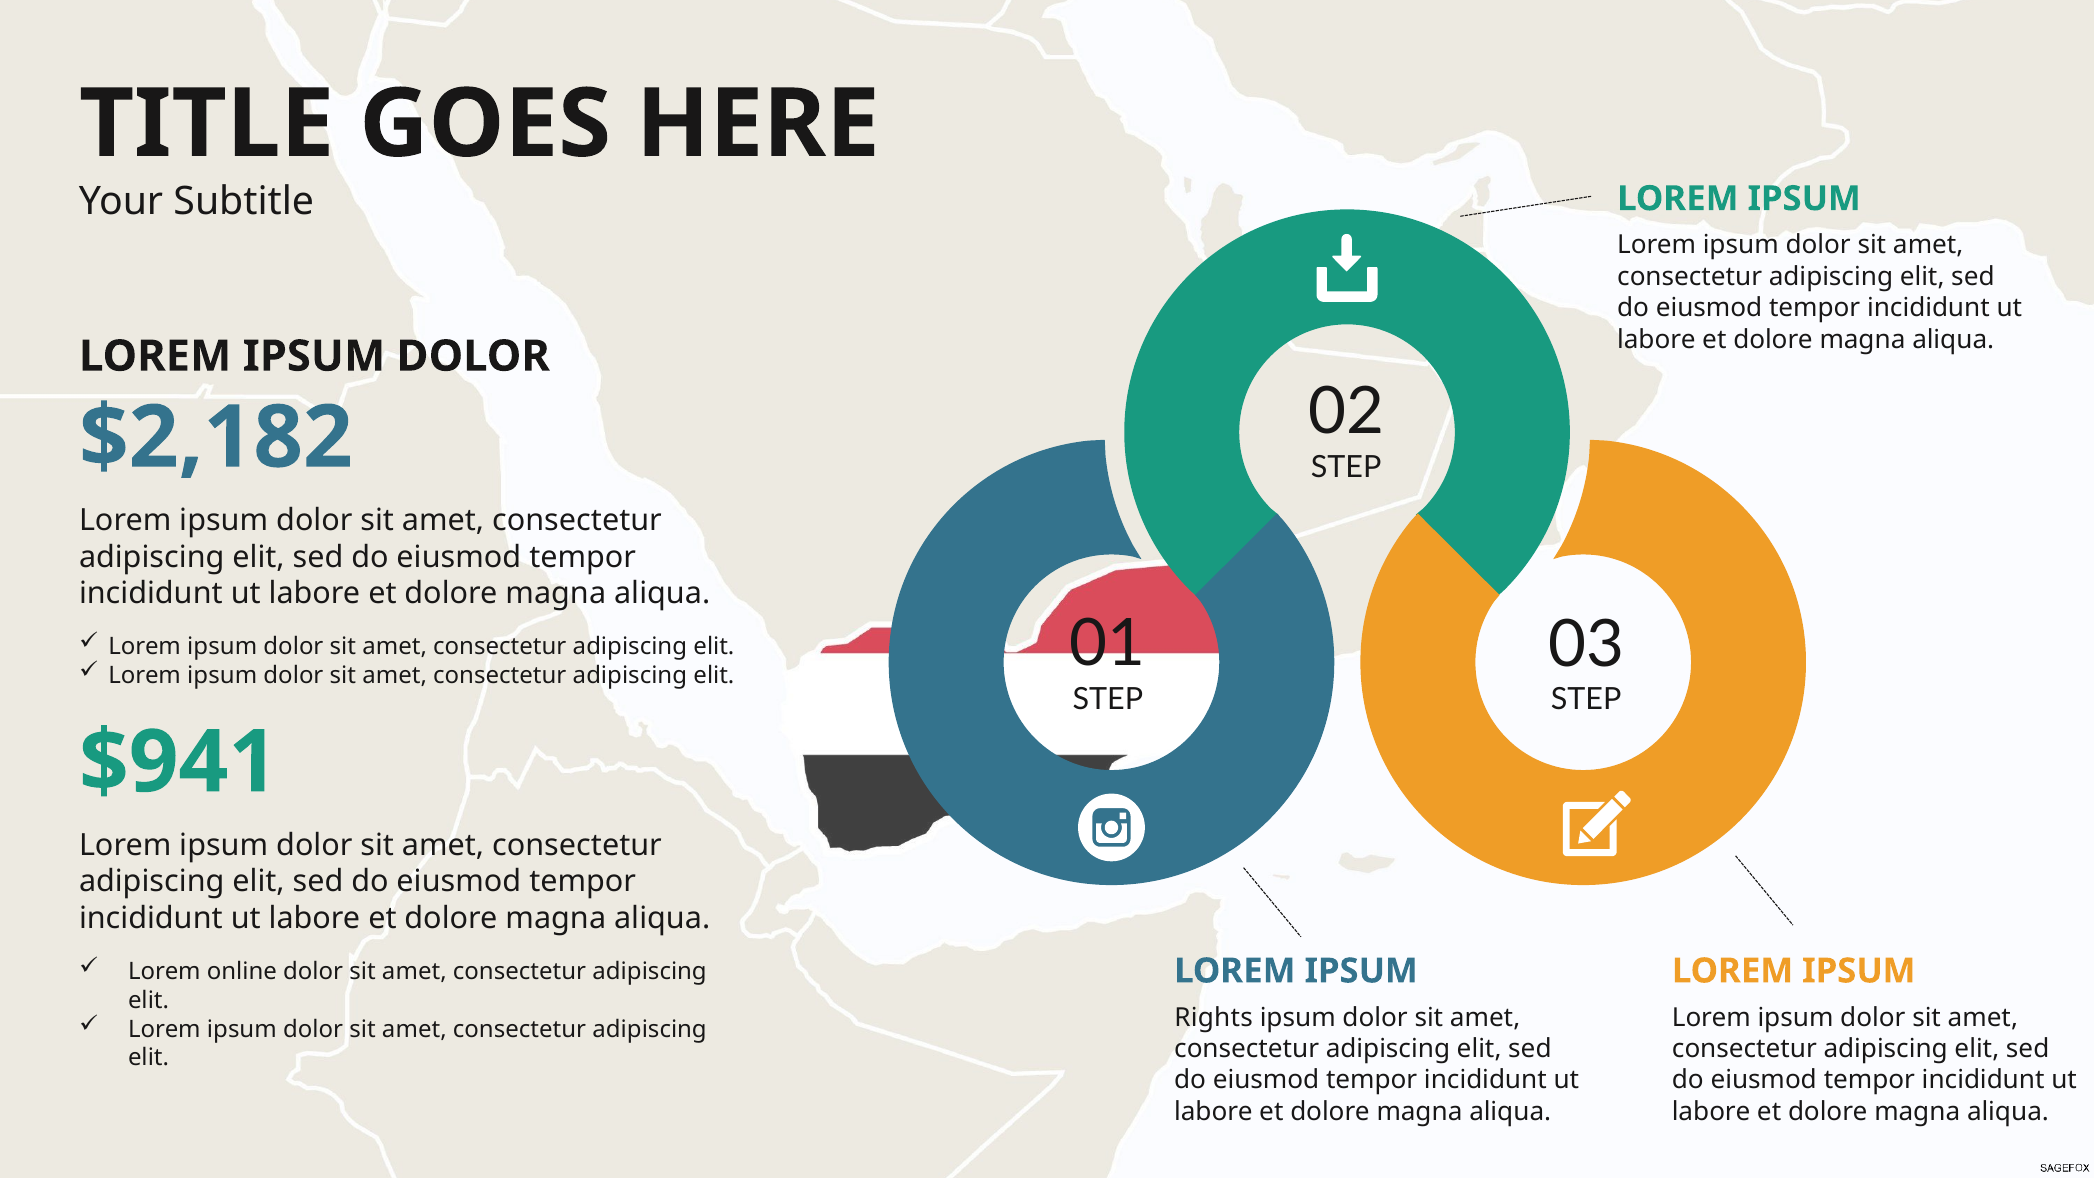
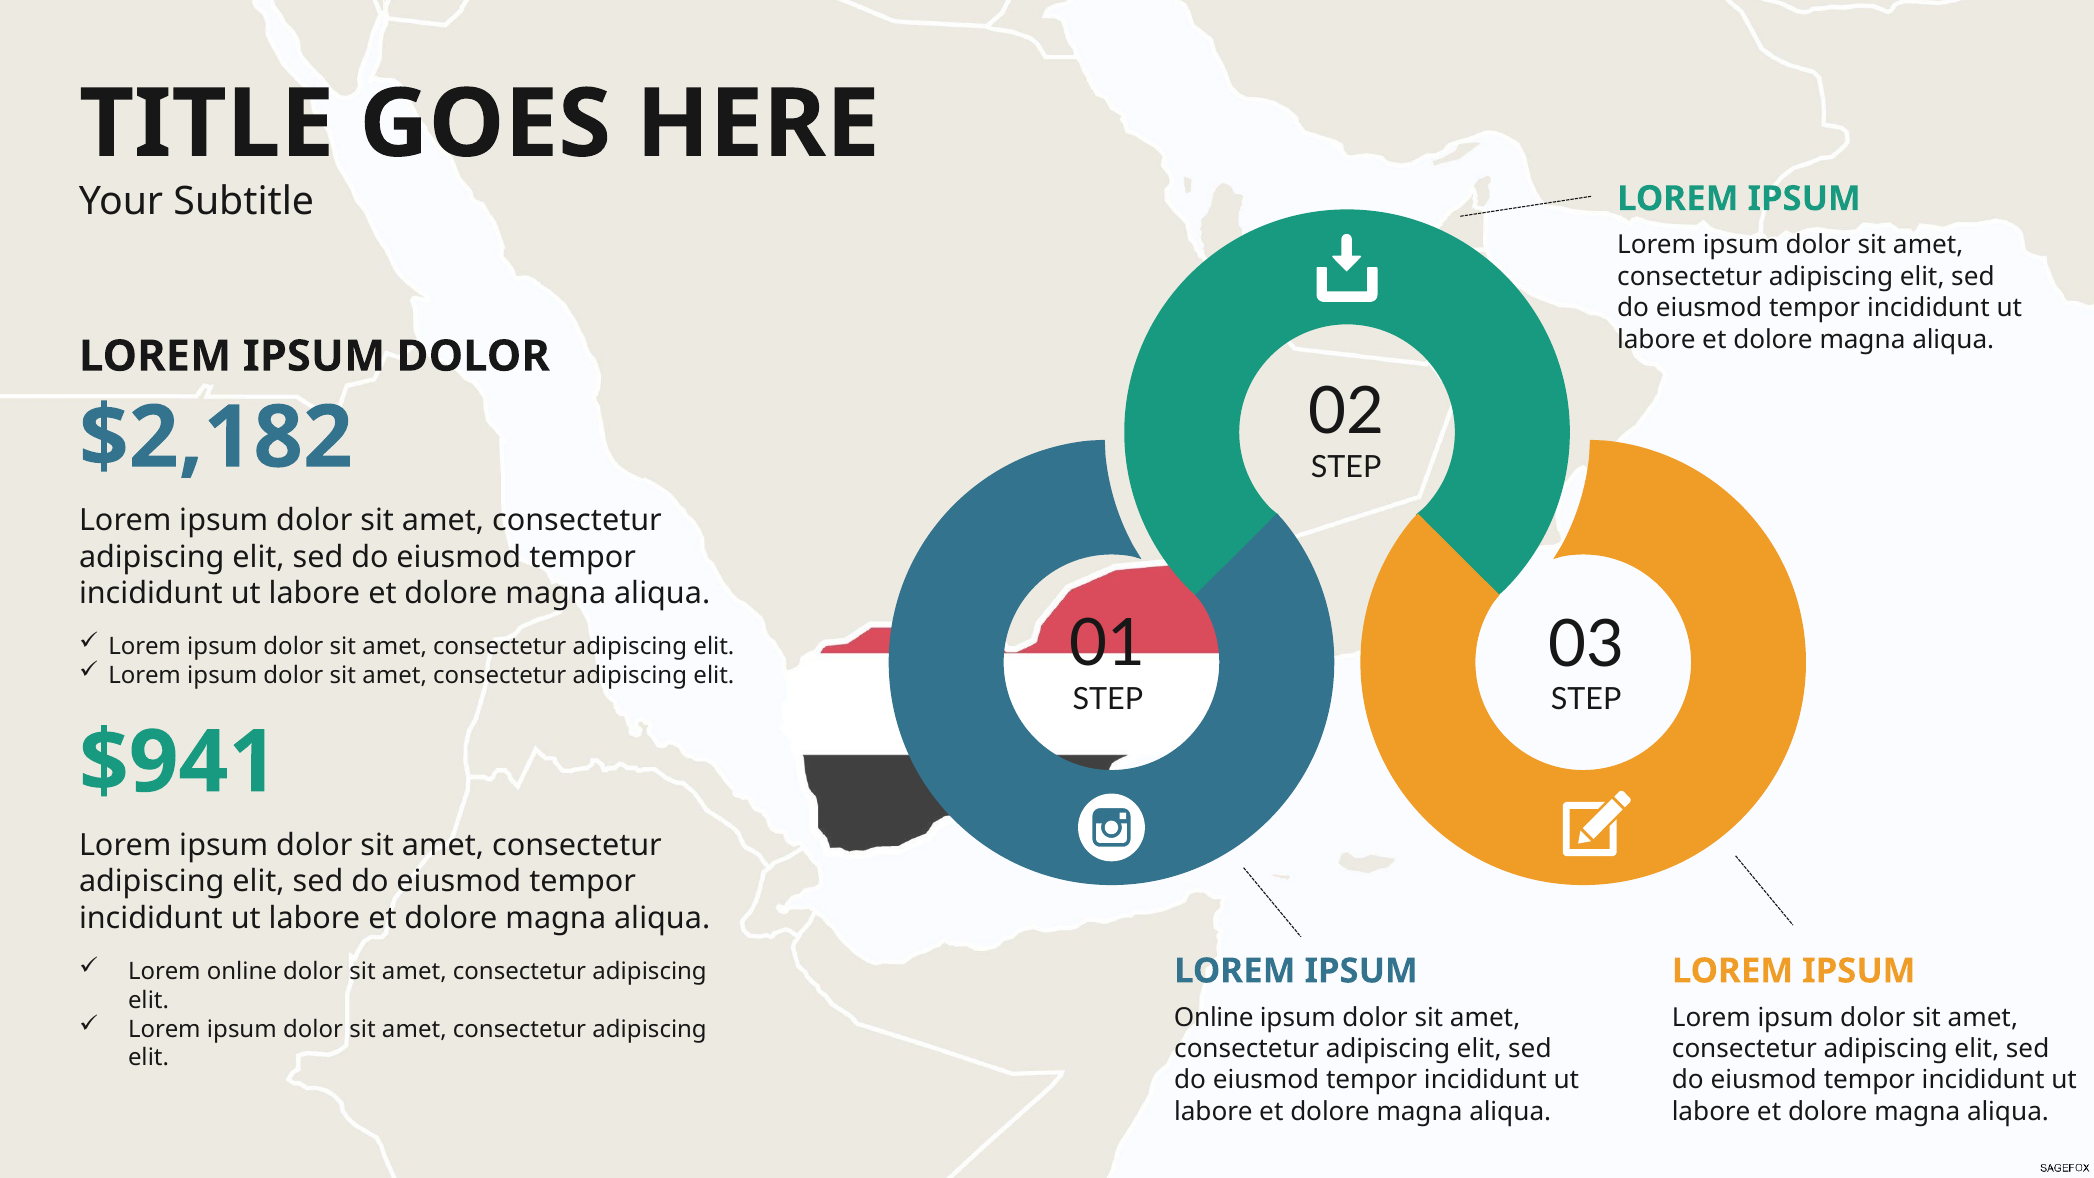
Rights: Rights -> Online (1214, 1017)
